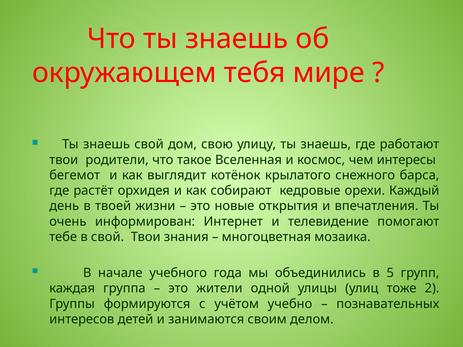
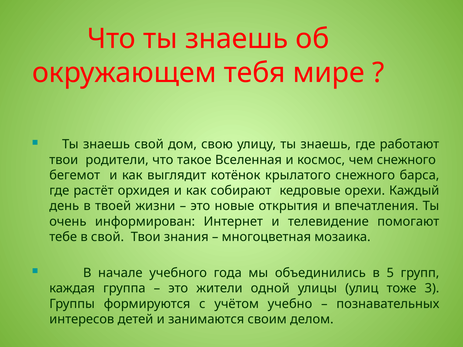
чем интересы: интересы -> снежного (406, 160)
2: 2 -> 3 (432, 289)
